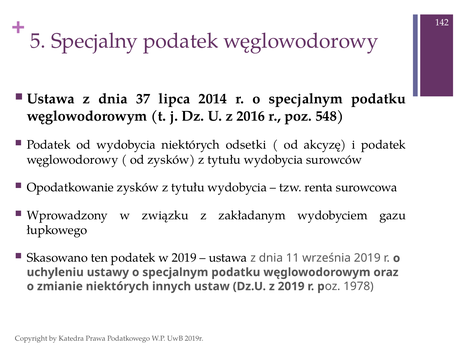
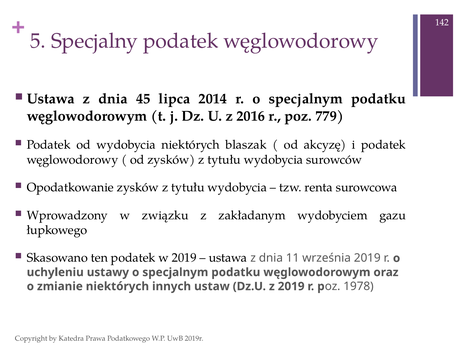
37: 37 -> 45 (143, 99)
548: 548 -> 779 (330, 116)
odsetki: odsetki -> blaszak (246, 145)
